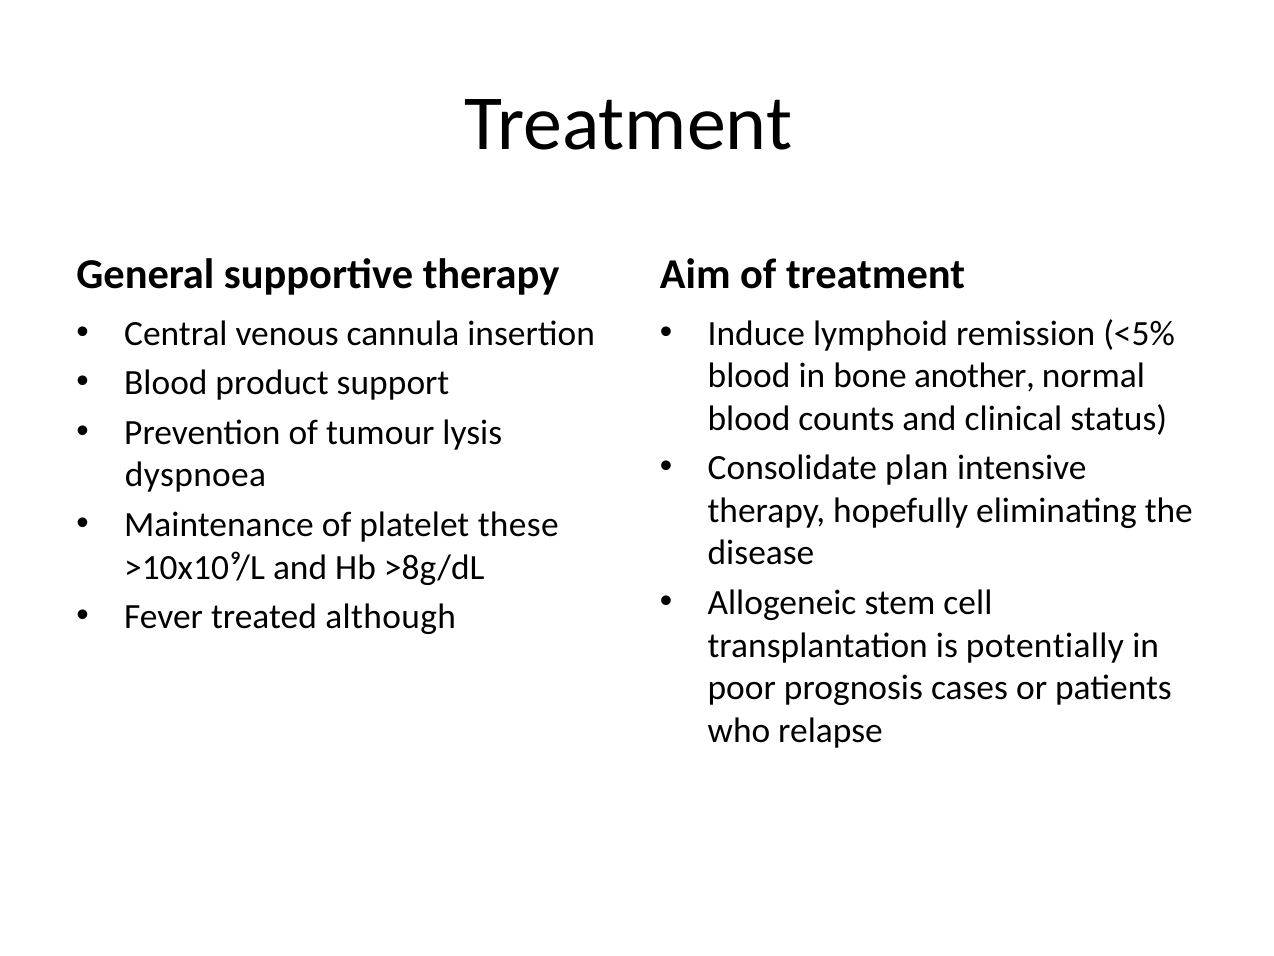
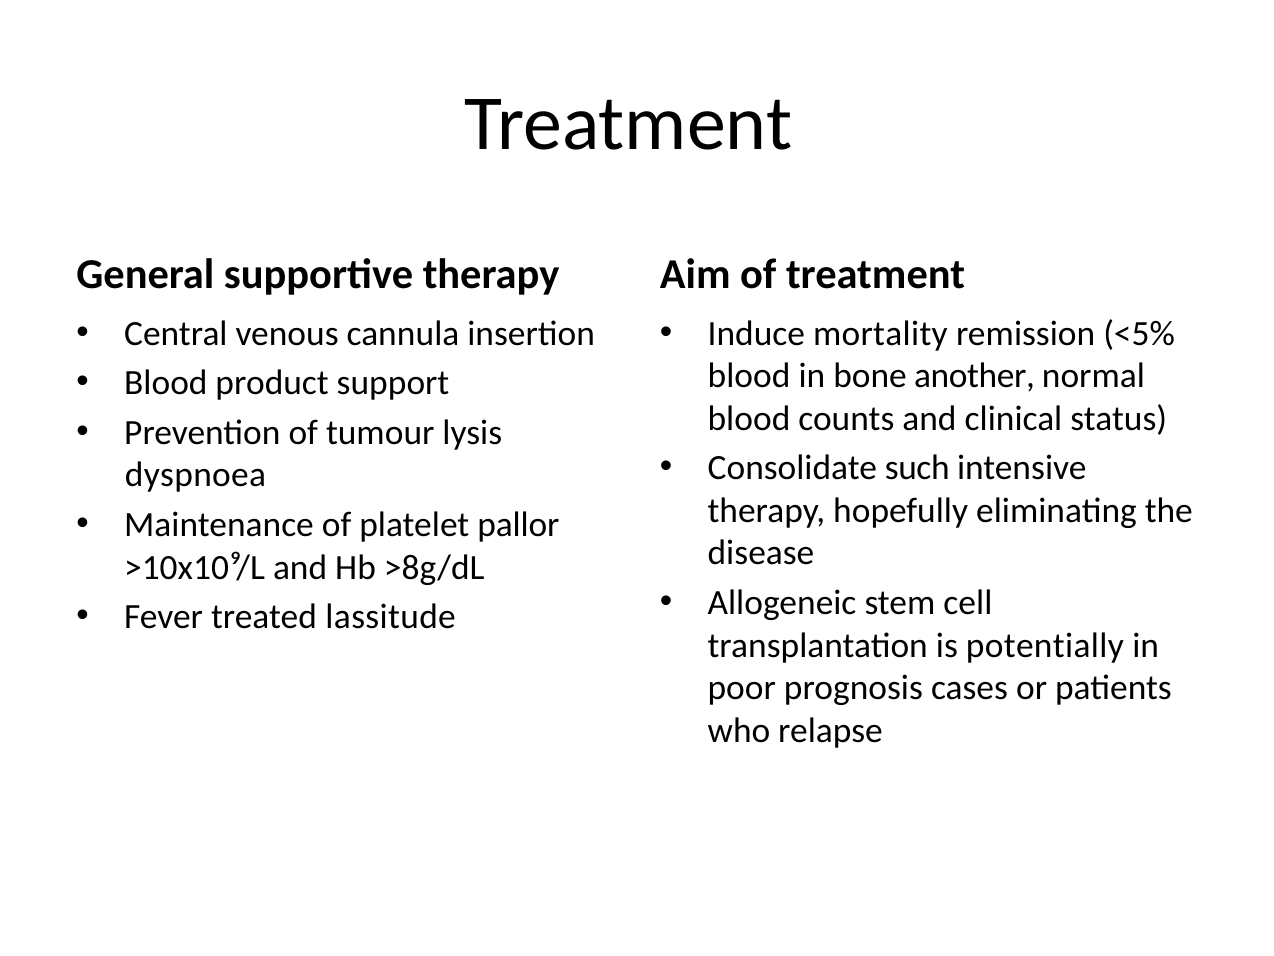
lymphoid: lymphoid -> mortality (880, 333)
plan: plan -> such (917, 468)
these: these -> pallor (518, 524)
although: although -> lassitude (391, 617)
